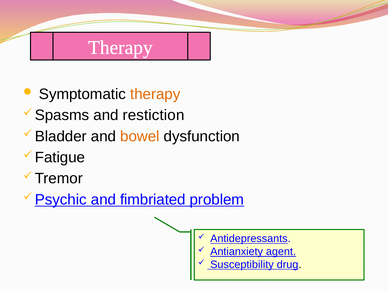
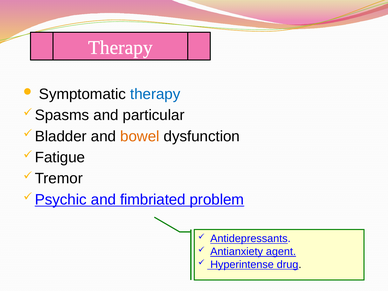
therapy colour: orange -> blue (155, 94)
restiction: restiction -> particular (154, 115)
Susceptibility: Susceptibility -> Hyperintense (242, 265)
